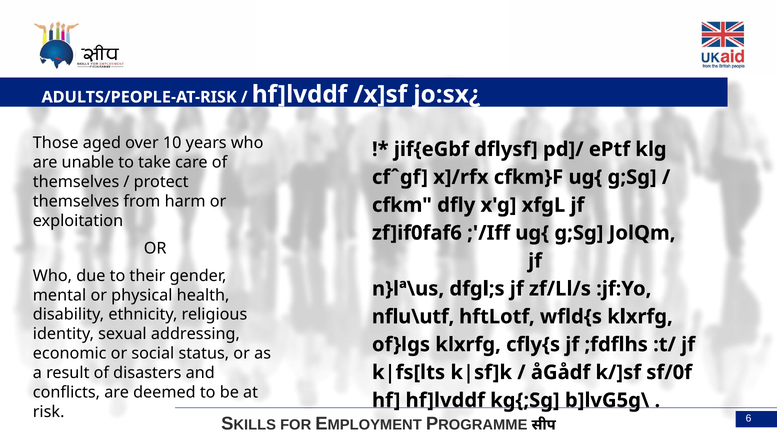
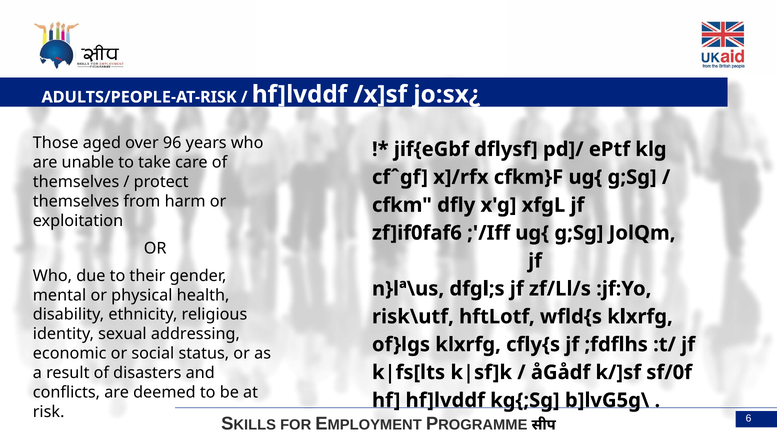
10: 10 -> 96 (172, 143)
nflu\utf: nflu\utf -> risk\utf (413, 317)
